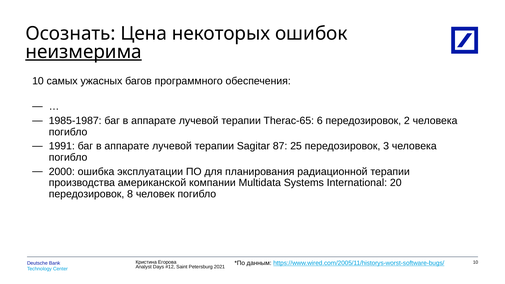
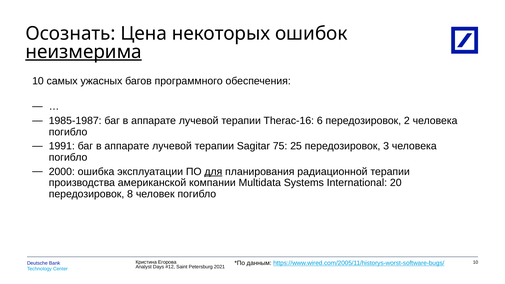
Therac-65: Therac-65 -> Therac-16 (289, 121)
87: 87 -> 75 (280, 146)
для underline: none -> present (213, 172)
